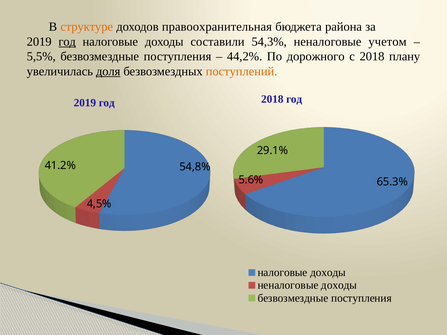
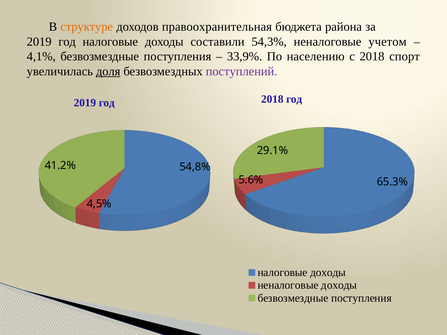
год underline: present -> none (67, 42)
5,5%: 5,5% -> 4,1% (41, 57)
44,2%: 44,2% -> 33,9% (245, 57)
дорожного: дорожного -> населению (316, 57)
плану: плану -> спорт (405, 57)
поступлений colour: orange -> purple (242, 72)
